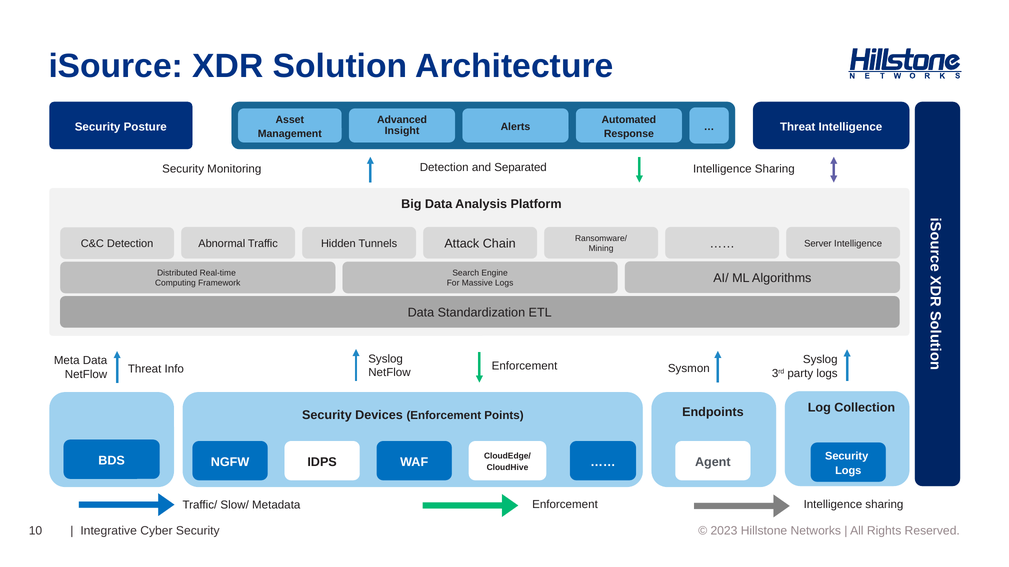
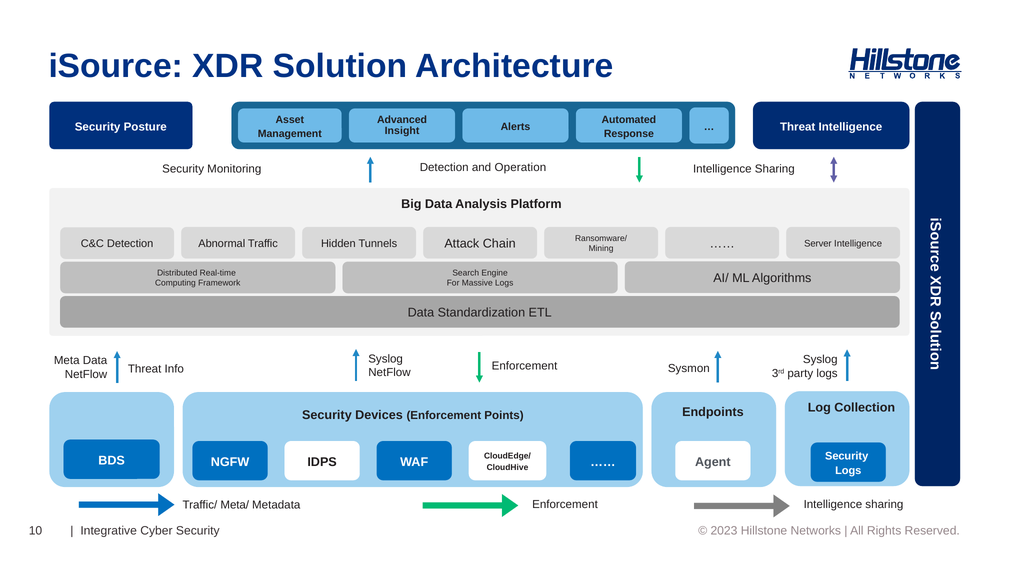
Separated: Separated -> Operation (520, 168)
Slow/: Slow/ -> Meta/ (235, 506)
